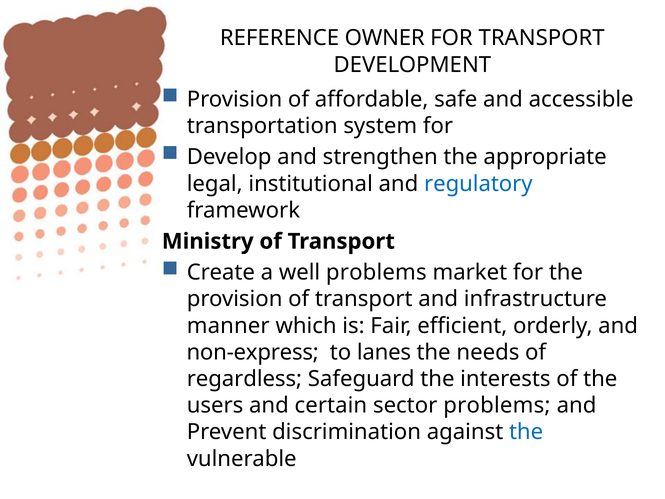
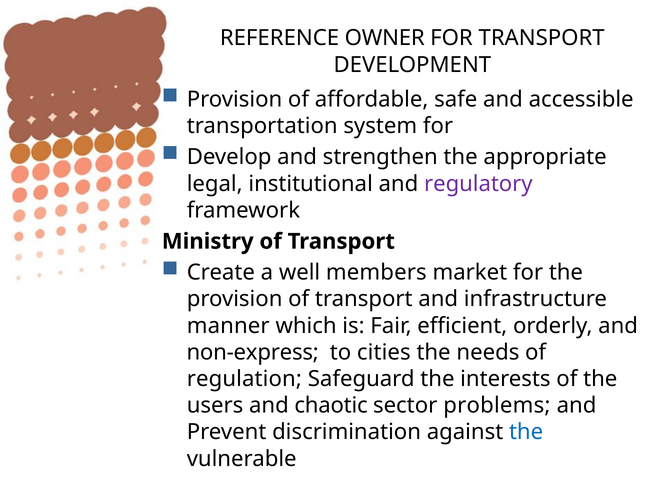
regulatory colour: blue -> purple (478, 184)
well problems: problems -> members (376, 272)
lanes: lanes -> cities (384, 352)
regardless: regardless -> regulation (244, 379)
certain: certain -> chaotic (331, 405)
